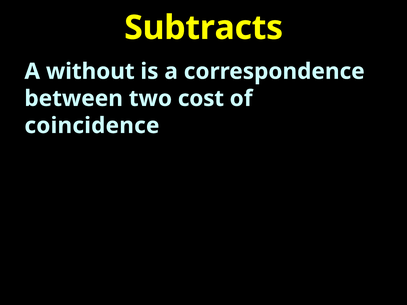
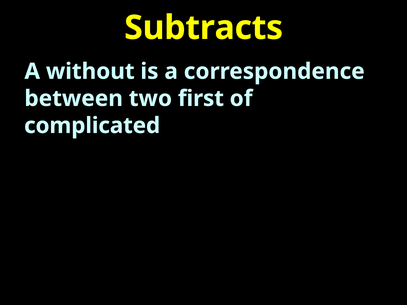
cost: cost -> first (201, 99)
coincidence: coincidence -> complicated (92, 126)
